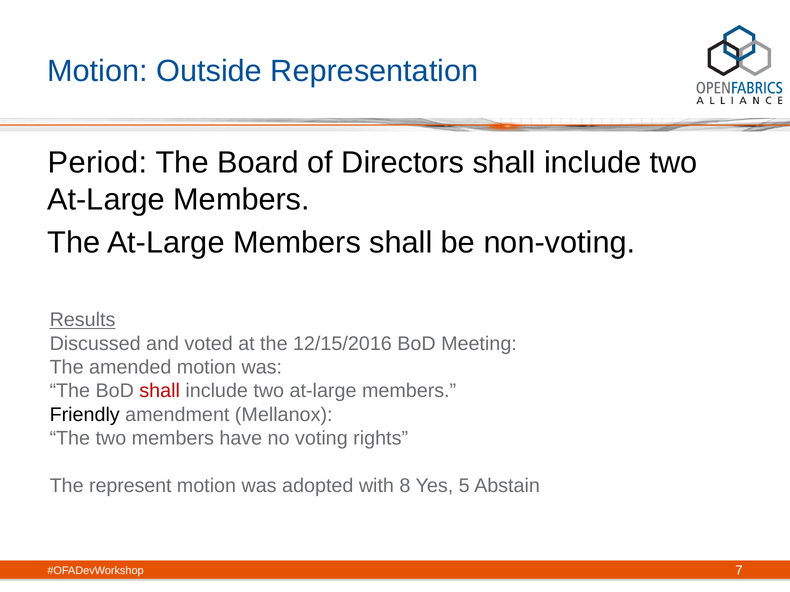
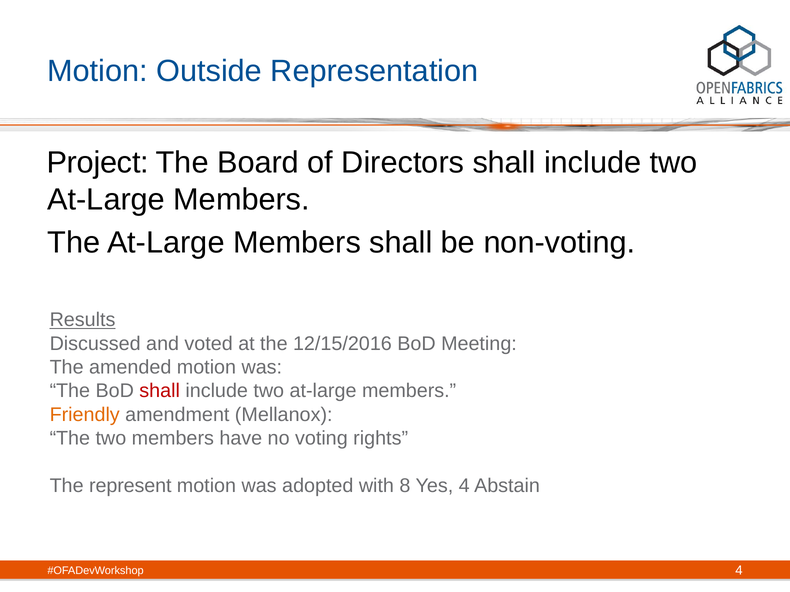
Period: Period -> Project (98, 163)
Friendly colour: black -> orange (85, 415)
Yes 5: 5 -> 4 (464, 486)
7: 7 -> 4 (739, 571)
